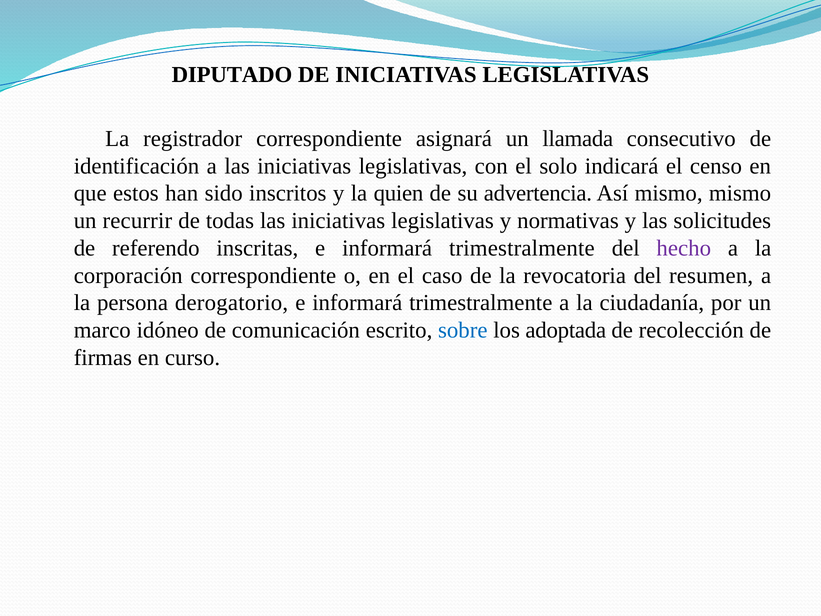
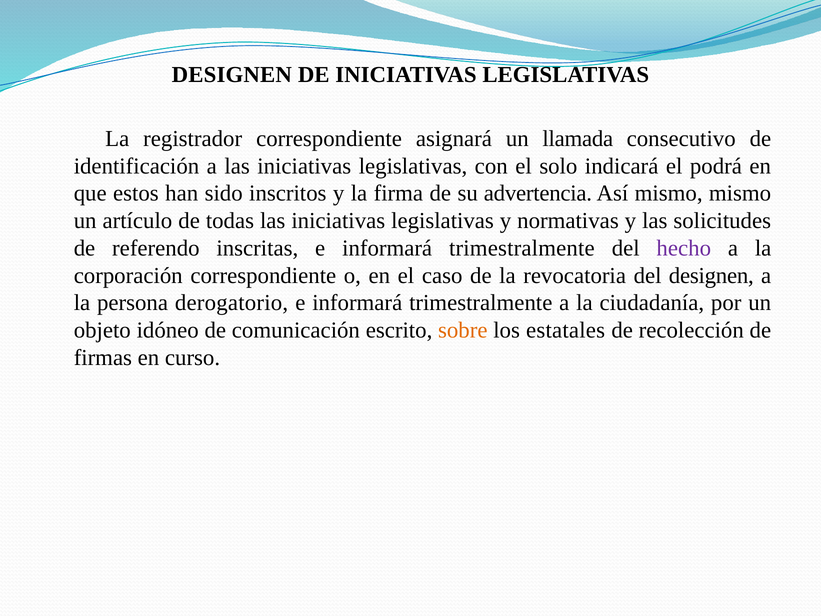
DIPUTADO: DIPUTADO -> DESIGNEN (232, 75)
censo: censo -> podrá (716, 166)
quien: quien -> firma (398, 193)
recurrir: recurrir -> artículo (137, 221)
del resumen: resumen -> designen (711, 275)
marco: marco -> objeto (102, 330)
sobre colour: blue -> orange (463, 330)
adoptada: adoptada -> estatales (566, 330)
